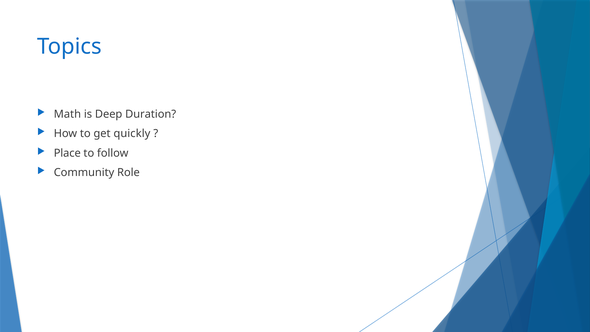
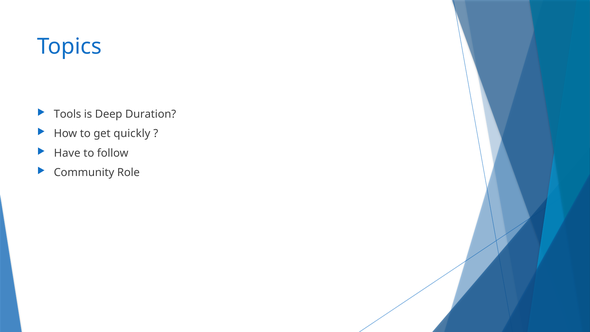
Math: Math -> Tools (67, 114)
Place: Place -> Have (67, 153)
